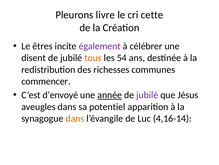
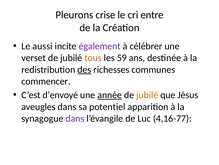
livre: livre -> crise (105, 15)
cette: cette -> entre (152, 15)
êtres: êtres -> aussi (42, 46)
disent: disent -> verset (34, 58)
54: 54 -> 59 (122, 58)
des underline: none -> present (84, 69)
jubilé colour: purple -> orange (147, 95)
dans colour: orange -> purple (75, 118)
4,16-14: 4,16-14 -> 4,16-77 (172, 118)
